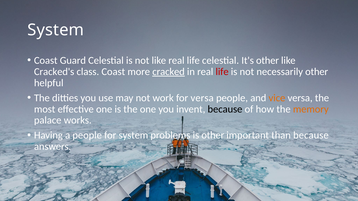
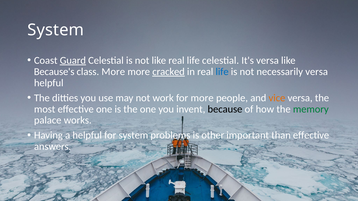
Guard underline: none -> present (73, 61)
It's other: other -> versa (267, 61)
Cracked's: Cracked's -> Because's (54, 72)
class Coast: Coast -> More (113, 72)
life colour: red -> blue (222, 72)
necessarily other: other -> versa (317, 72)
for versa: versa -> more (202, 98)
memory colour: orange -> green (311, 109)
a people: people -> helpful (87, 136)
than because: because -> effective (311, 136)
